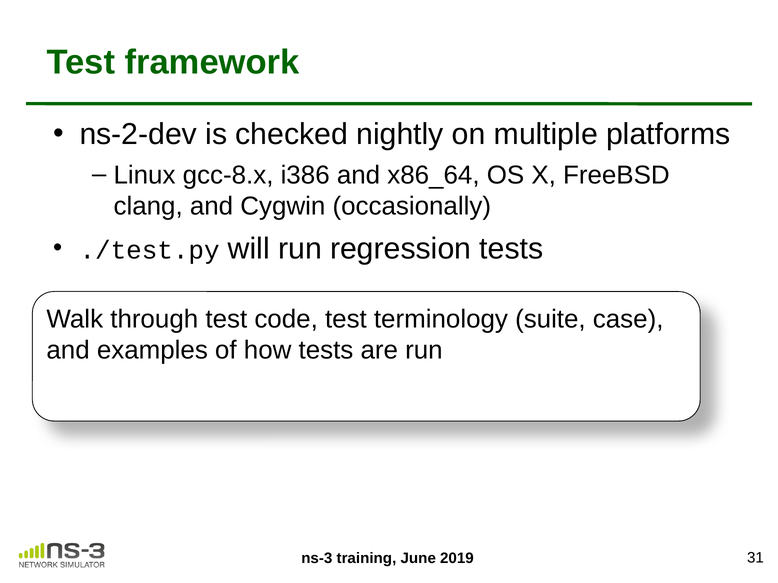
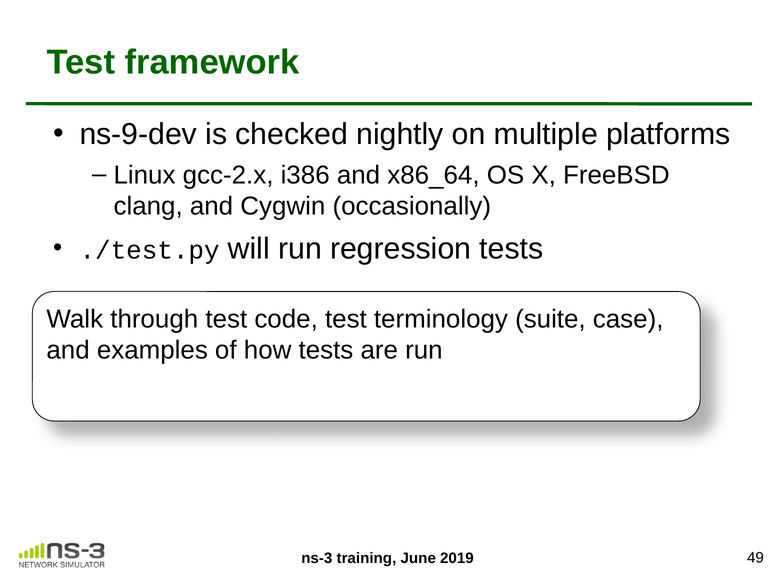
ns-2-dev: ns-2-dev -> ns-9-dev (138, 134)
gcc-8.x: gcc-8.x -> gcc-2.x (228, 175)
31: 31 -> 49 (755, 558)
